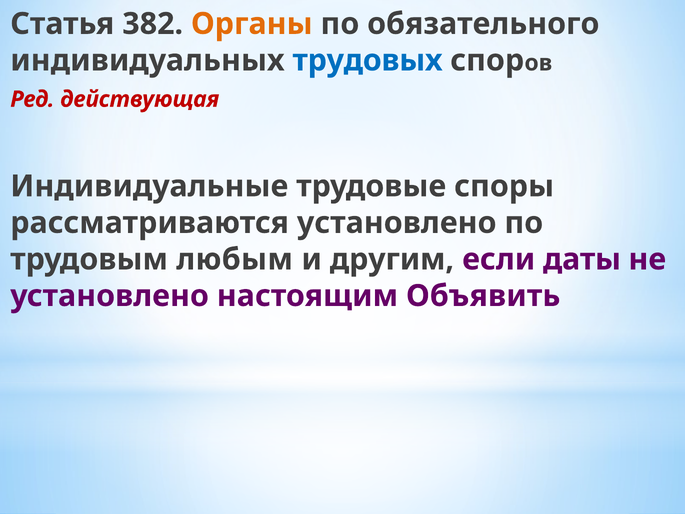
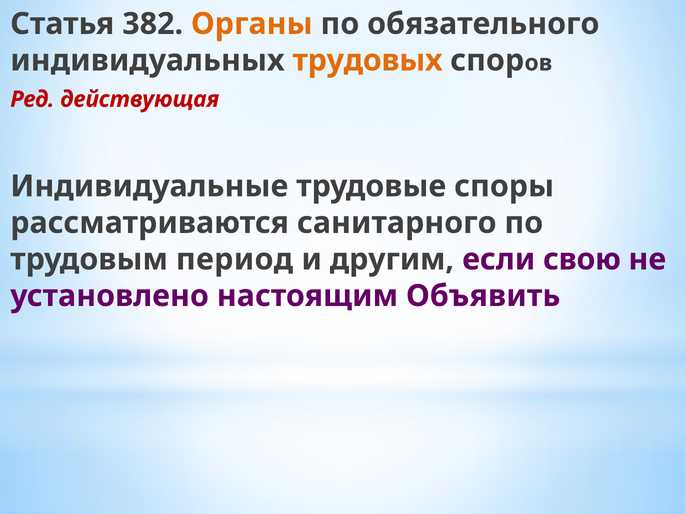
трудовых colour: blue -> orange (368, 60)
рассматриваются установлено: установлено -> санитарного (397, 223)
любым: любым -> период (235, 259)
даты: даты -> свою (582, 259)
